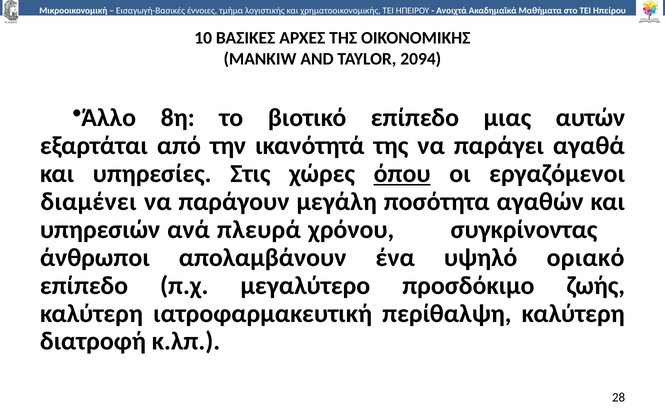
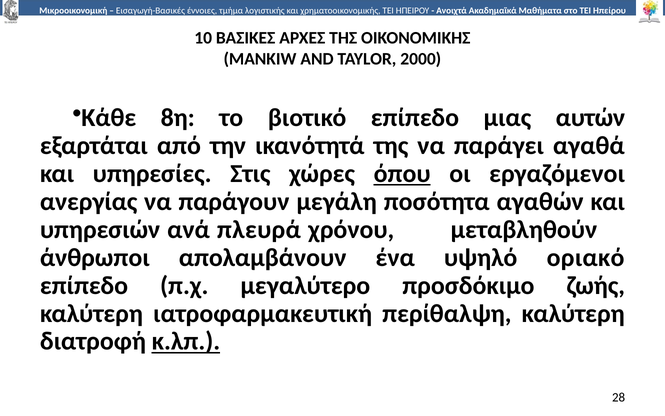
2094: 2094 -> 2000 (421, 59)
Άλλο: Άλλο -> Κάθε (109, 118)
διαµένει: διαµένει -> ανεργίας (89, 201)
συγκρίνοντας: συγκρίνοντας -> µεταβληθούν (524, 229)
κ.λπ underline: none -> present (186, 341)
